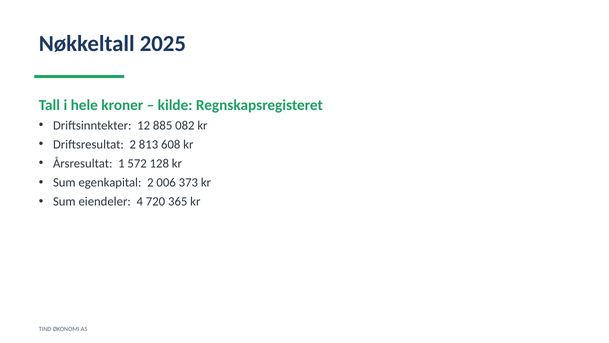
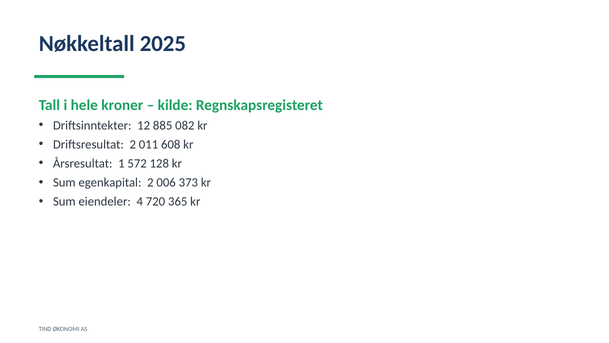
813: 813 -> 011 (149, 144)
